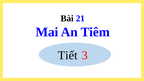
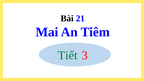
Tiết colour: black -> green (68, 55)
